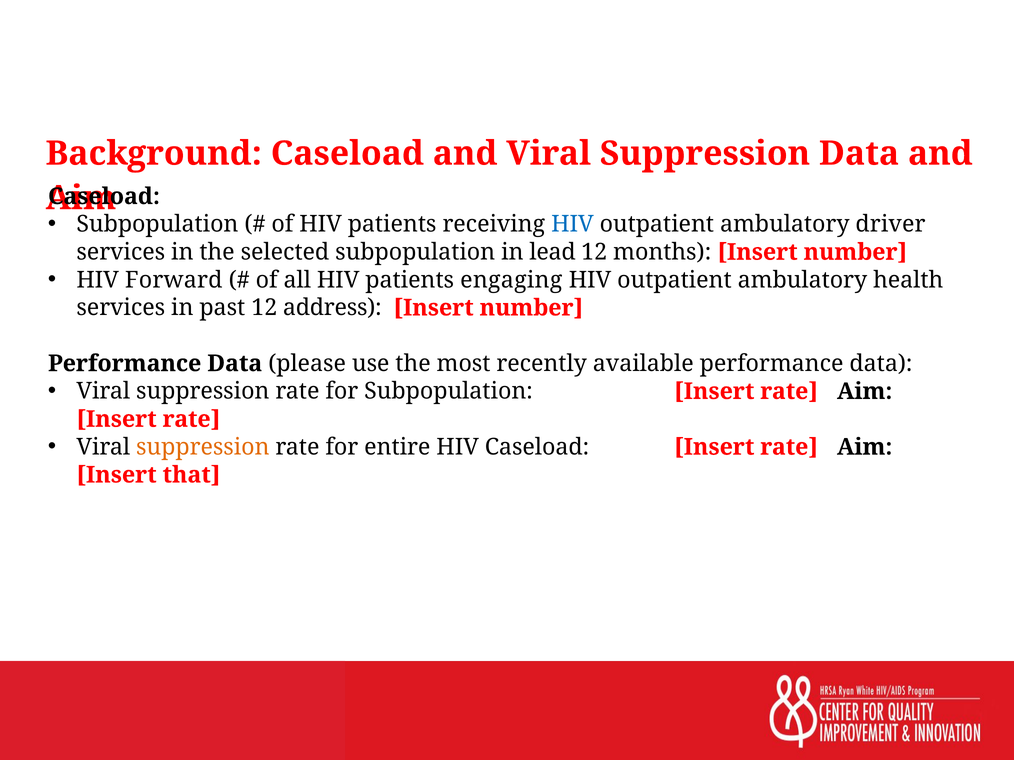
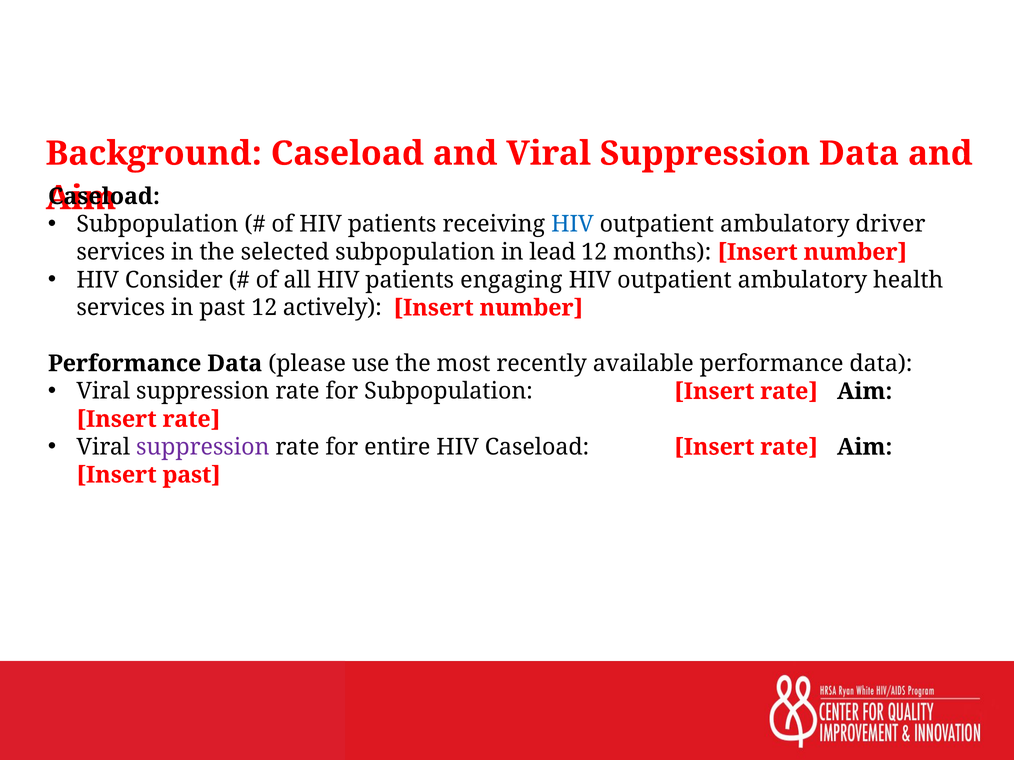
Forward: Forward -> Consider (174, 280)
address: address -> actively (332, 308)
suppression colour: orange -> purple (203, 447)
Insert that: that -> past (192, 475)
